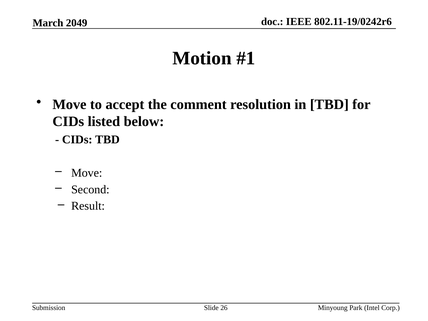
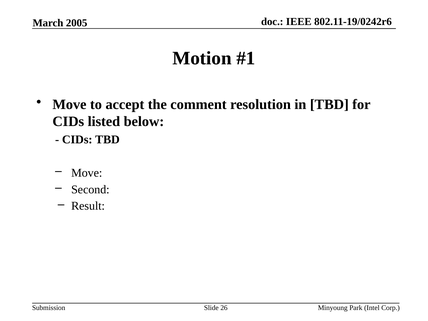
2049: 2049 -> 2005 (77, 23)
